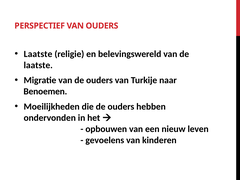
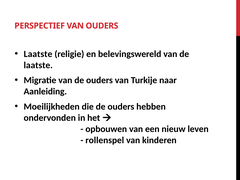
Benoemen: Benoemen -> Aanleiding (45, 91)
gevoelens: gevoelens -> rollenspel (105, 140)
